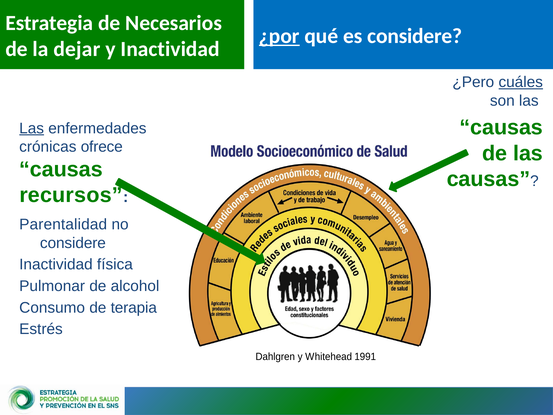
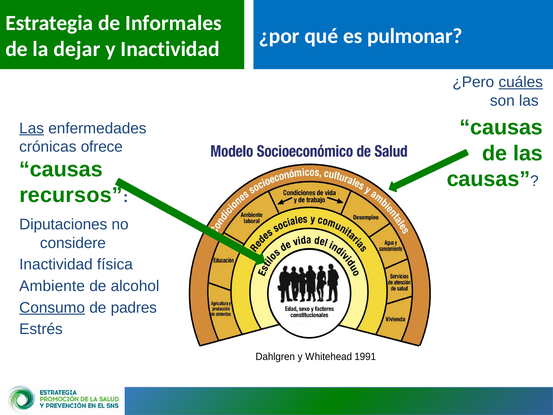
Necesarios: Necesarios -> Informales (174, 23)
¿por underline: present -> none (279, 36)
es considere: considere -> pulmonar (415, 36)
Parentalidad: Parentalidad -> Diputaciones (63, 224)
Pulmonar: Pulmonar -> Ambiente (52, 286)
Consumo underline: none -> present (52, 307)
terapia: terapia -> padres (134, 307)
